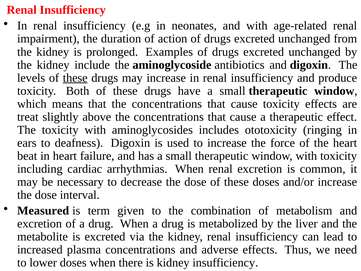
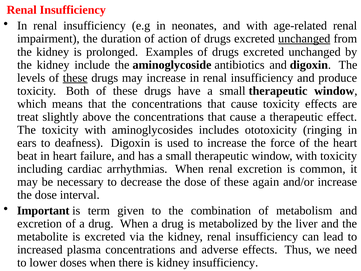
unchanged underline: none -> present (304, 39)
these doses: doses -> again (266, 182)
Measured: Measured -> Important (43, 210)
